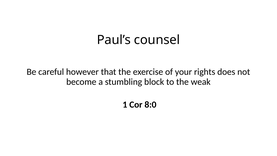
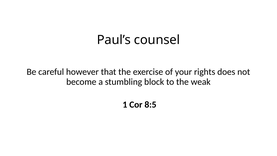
8:0: 8:0 -> 8:5 (150, 105)
